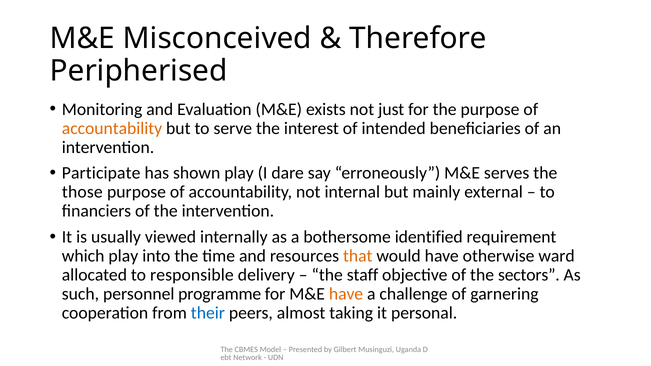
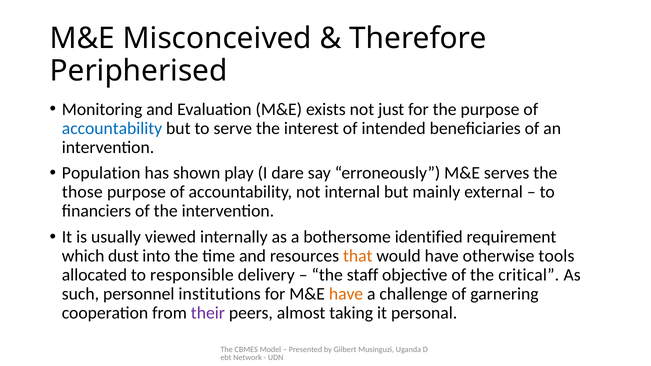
accountability colour: orange -> blue (112, 128)
Participate: Participate -> Population (101, 173)
which play: play -> dust (123, 256)
ward: ward -> tools (556, 256)
sectors: sectors -> critical (529, 275)
programme: programme -> institutions (220, 294)
their colour: blue -> purple (208, 313)
